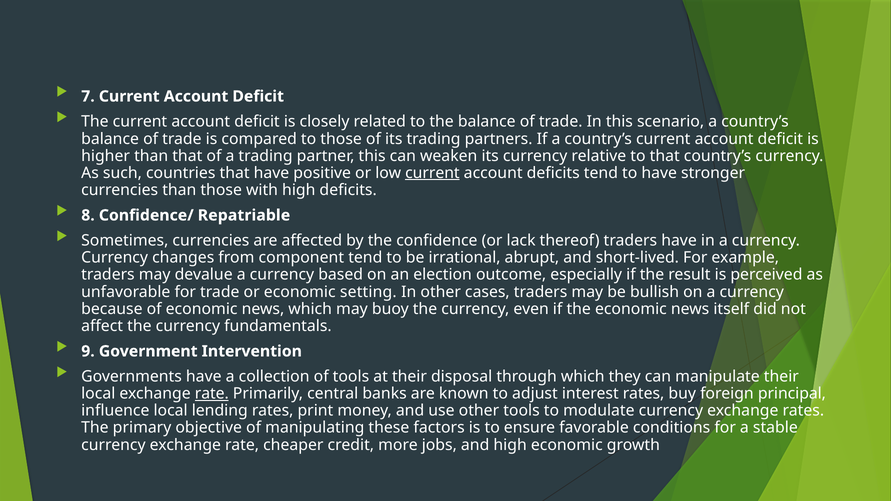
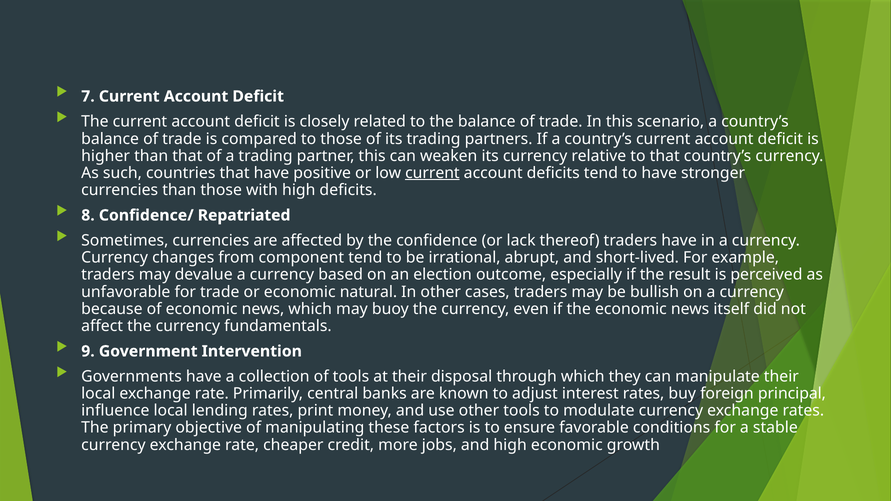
Repatriable: Repatriable -> Repatriated (244, 215)
setting: setting -> natural (368, 292)
rate underline: present -> none (212, 394)
